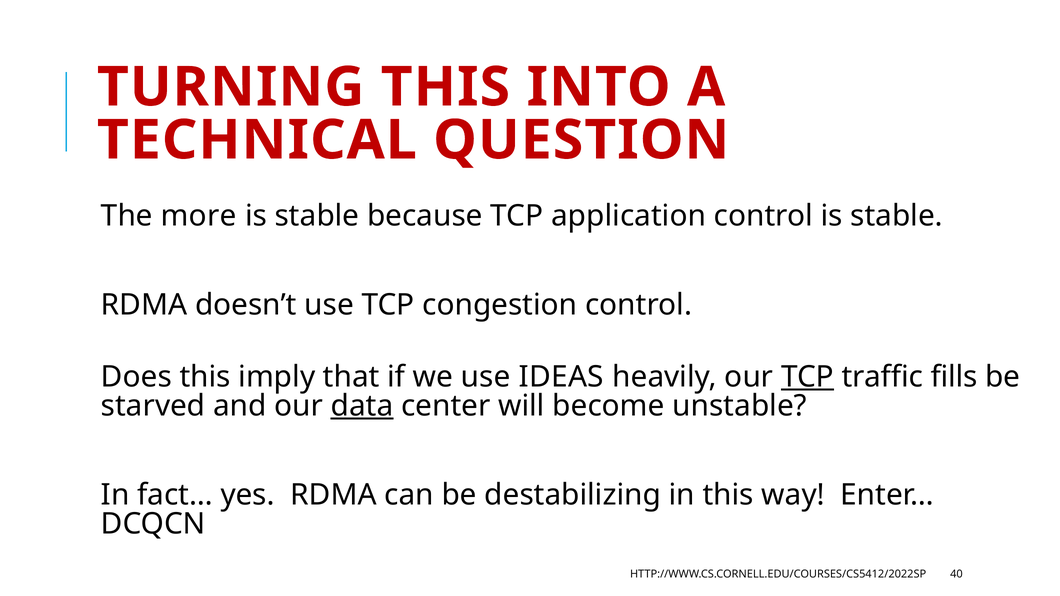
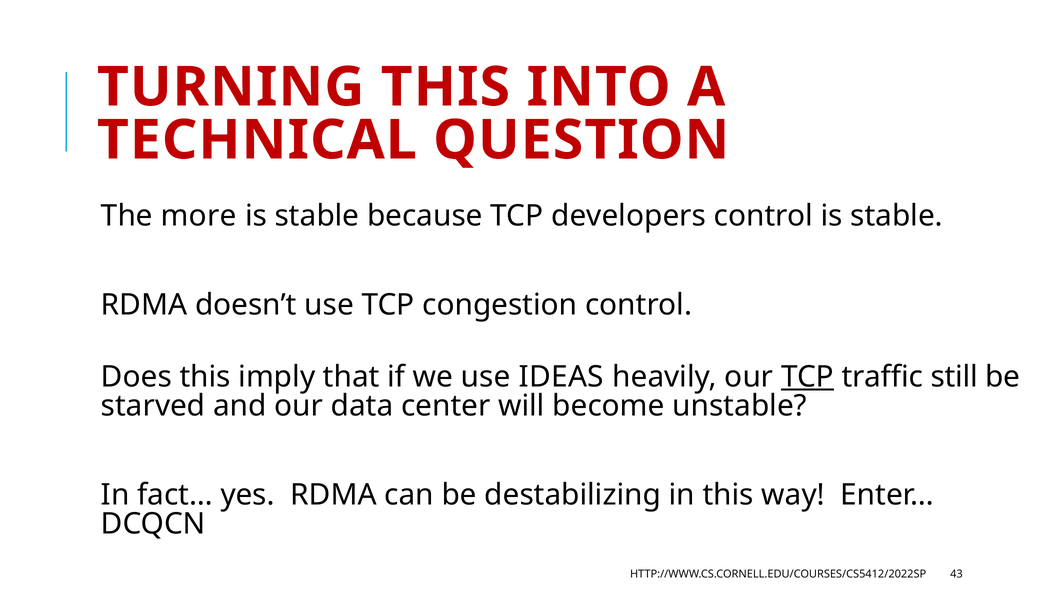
application: application -> developers (629, 216)
fills: fills -> still (954, 377)
data underline: present -> none (362, 406)
40: 40 -> 43 (956, 574)
